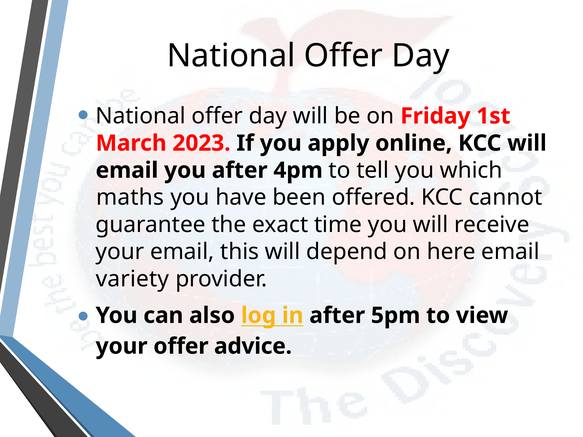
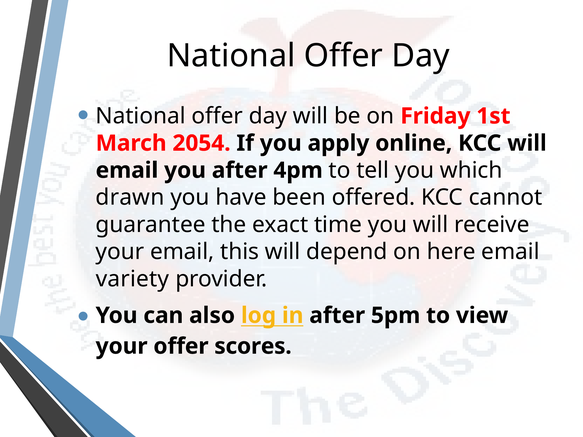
2023: 2023 -> 2054 (202, 143)
maths: maths -> drawn (130, 198)
advice: advice -> scores (253, 346)
